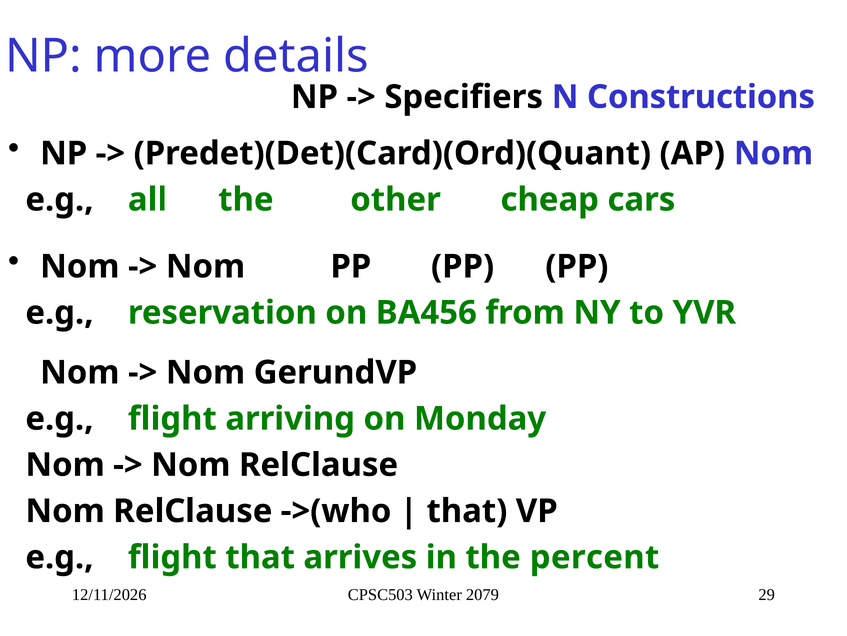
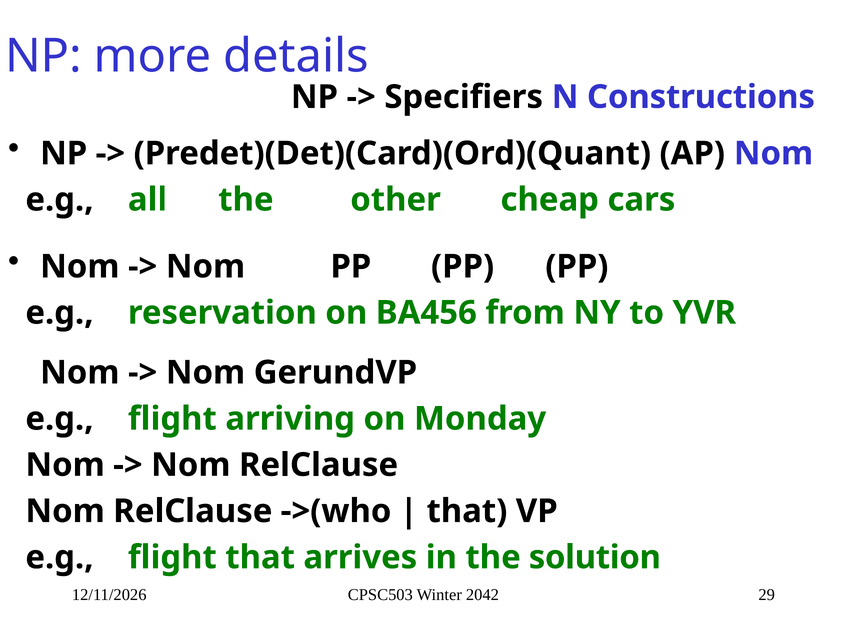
percent: percent -> solution (595, 557)
2079: 2079 -> 2042 (482, 594)
